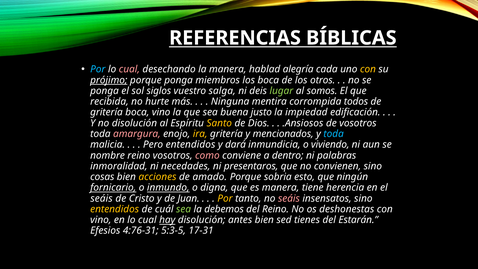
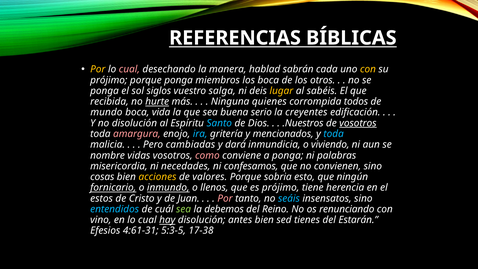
Por colour: light blue -> yellow (98, 69)
alegría: alegría -> sabrán (298, 69)
prójimo underline: present -> none (109, 80)
lugar colour: light green -> yellow (281, 91)
somos: somos -> sabéis (322, 91)
hurte underline: none -> present (157, 102)
mentira: mentira -> quienes (269, 102)
gritería: gritería -> mundo (106, 112)
boca vino: vino -> vida (161, 112)
justo: justo -> serio (261, 112)
impiedad: impiedad -> creyentes (306, 112)
Santo colour: yellow -> light blue (219, 123)
.Ansiosos: .Ansiosos -> .Nuestros (303, 123)
vosotros underline: none -> present (358, 123)
ira colour: yellow -> light blue (200, 134)
Pero entendidos: entendidos -> cambiadas (190, 145)
nombre reino: reino -> vidas (139, 155)
a dentro: dentro -> ponga (288, 155)
inmoralidad: inmoralidad -> misericordia (119, 166)
presentaros: presentaros -> confesamos (251, 166)
amado: amado -> valores (210, 177)
digna: digna -> llenos (214, 188)
es manera: manera -> prójimo (281, 188)
seáis: seáis -> estos (102, 198)
Por colour: yellow -> pink (225, 198)
seáis colour: pink -> light blue (289, 198)
entendidos colour: yellow -> light blue (115, 209)
deshonestas: deshonestas -> renunciando (347, 209)
4:76-31: 4:76-31 -> 4:61-31 (141, 231)
17-31: 17-31 -> 17-38 (201, 231)
